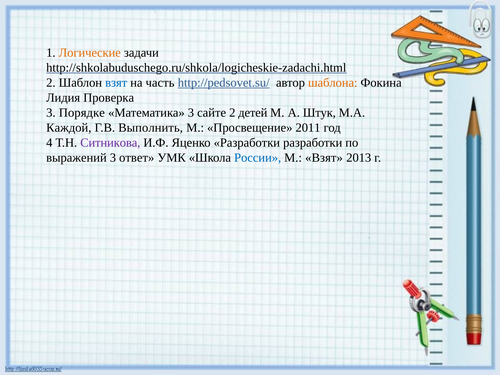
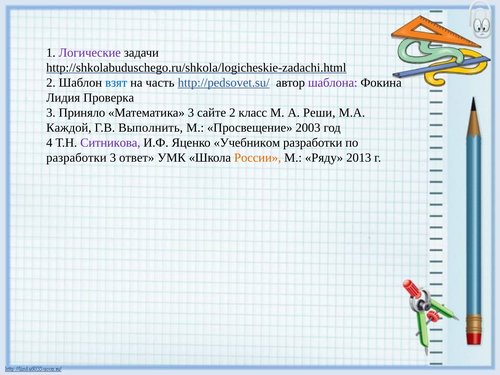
Логические colour: orange -> purple (90, 53)
шаблона colour: orange -> purple (333, 83)
Порядке: Порядке -> Приняло (82, 113)
детей: детей -> класс (253, 113)
Штук: Штук -> Реши (319, 113)
2011: 2011 -> 2003 (308, 128)
Яценко Разработки: Разработки -> Учебником (247, 143)
выражений: выражений -> разработки (76, 158)
России colour: blue -> orange (258, 158)
М Взят: Взят -> Ряду (324, 158)
